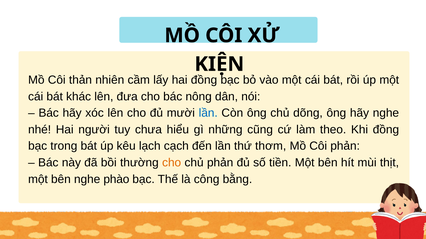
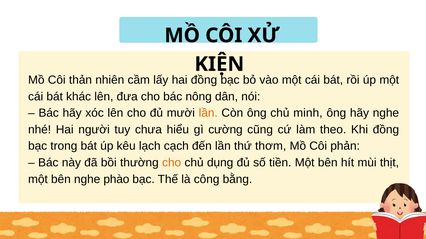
lần colour: blue -> orange (208, 113)
dõng: dõng -> minh (308, 113)
những: những -> cường (225, 130)
chủ phản: phản -> dụng (220, 163)
